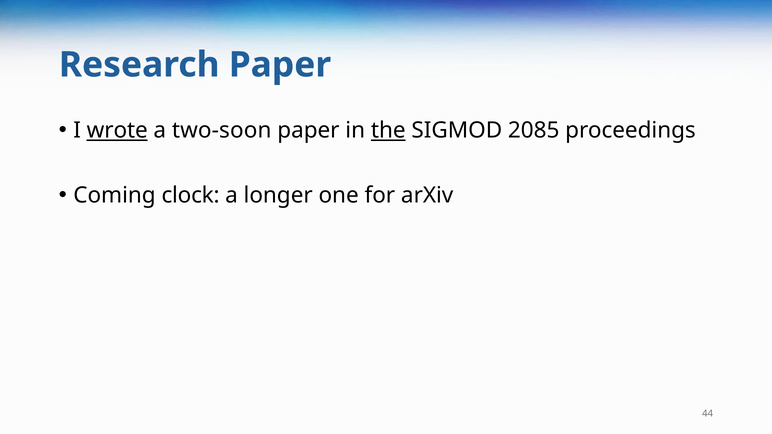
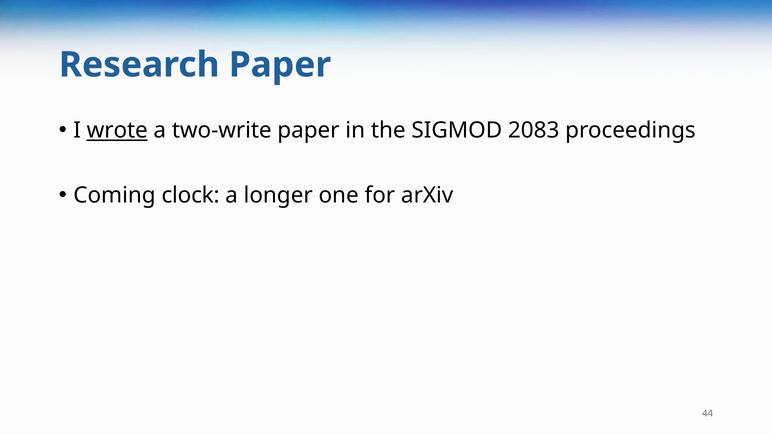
two-soon: two-soon -> two-write (222, 131)
the underline: present -> none (388, 131)
2085: 2085 -> 2083 (534, 131)
